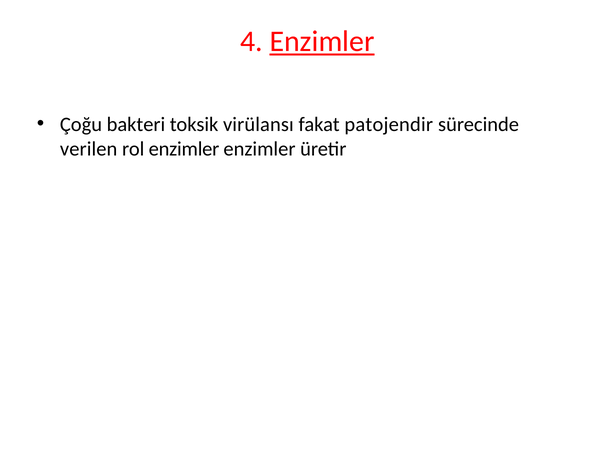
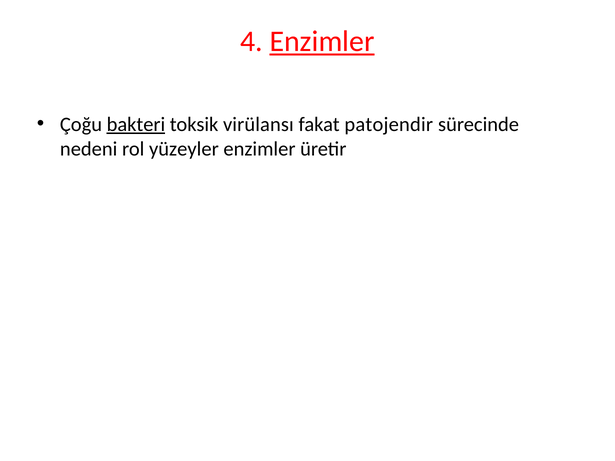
bakteri underline: none -> present (136, 124)
verilen: verilen -> nedeni (89, 149)
rol enzimler: enzimler -> yüzeyler (184, 149)
